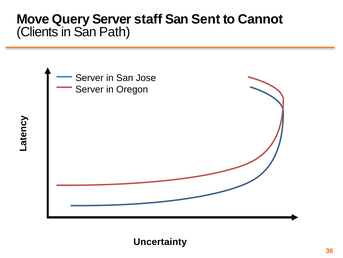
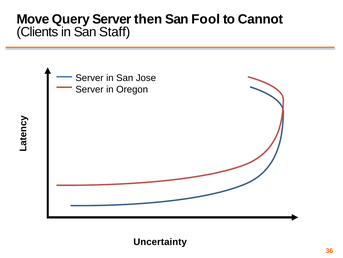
staff: staff -> then (148, 19)
Sent: Sent -> Fool (206, 19)
Path: Path -> Staff (115, 32)
